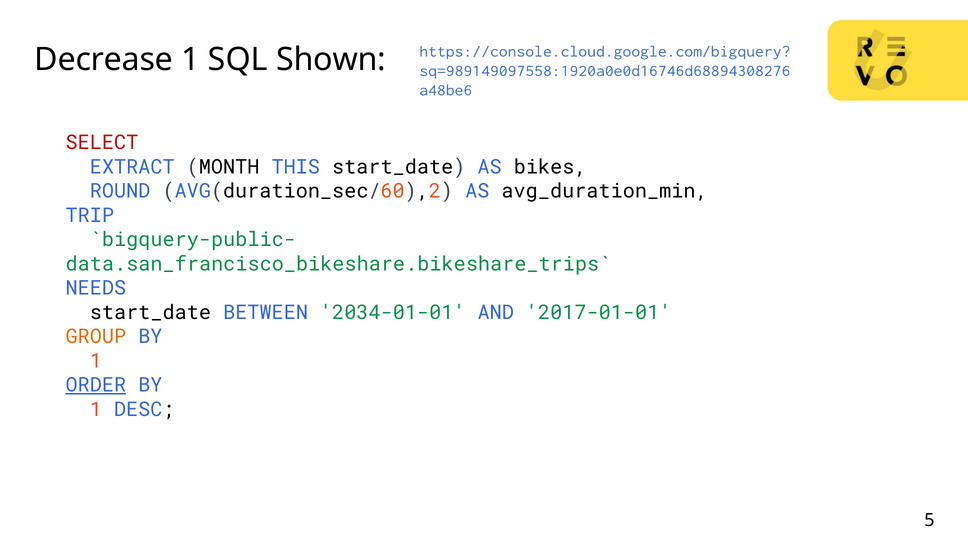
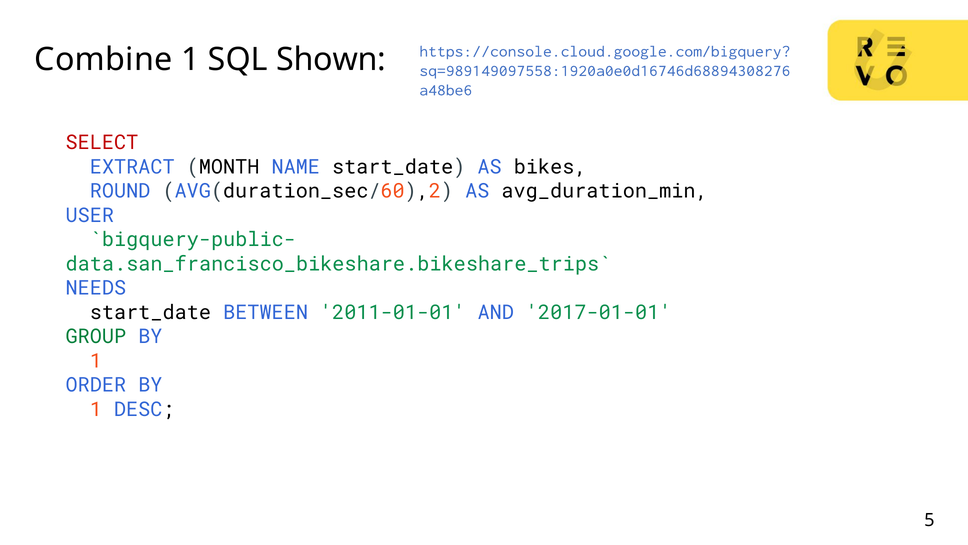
Decrease: Decrease -> Combine (103, 60)
THIS: THIS -> NAME (296, 167)
TRIP: TRIP -> USER (90, 215)
2034-01-01: 2034-01-01 -> 2011-01-01 (393, 312)
GROUP colour: orange -> green (96, 336)
ORDER underline: present -> none (96, 385)
